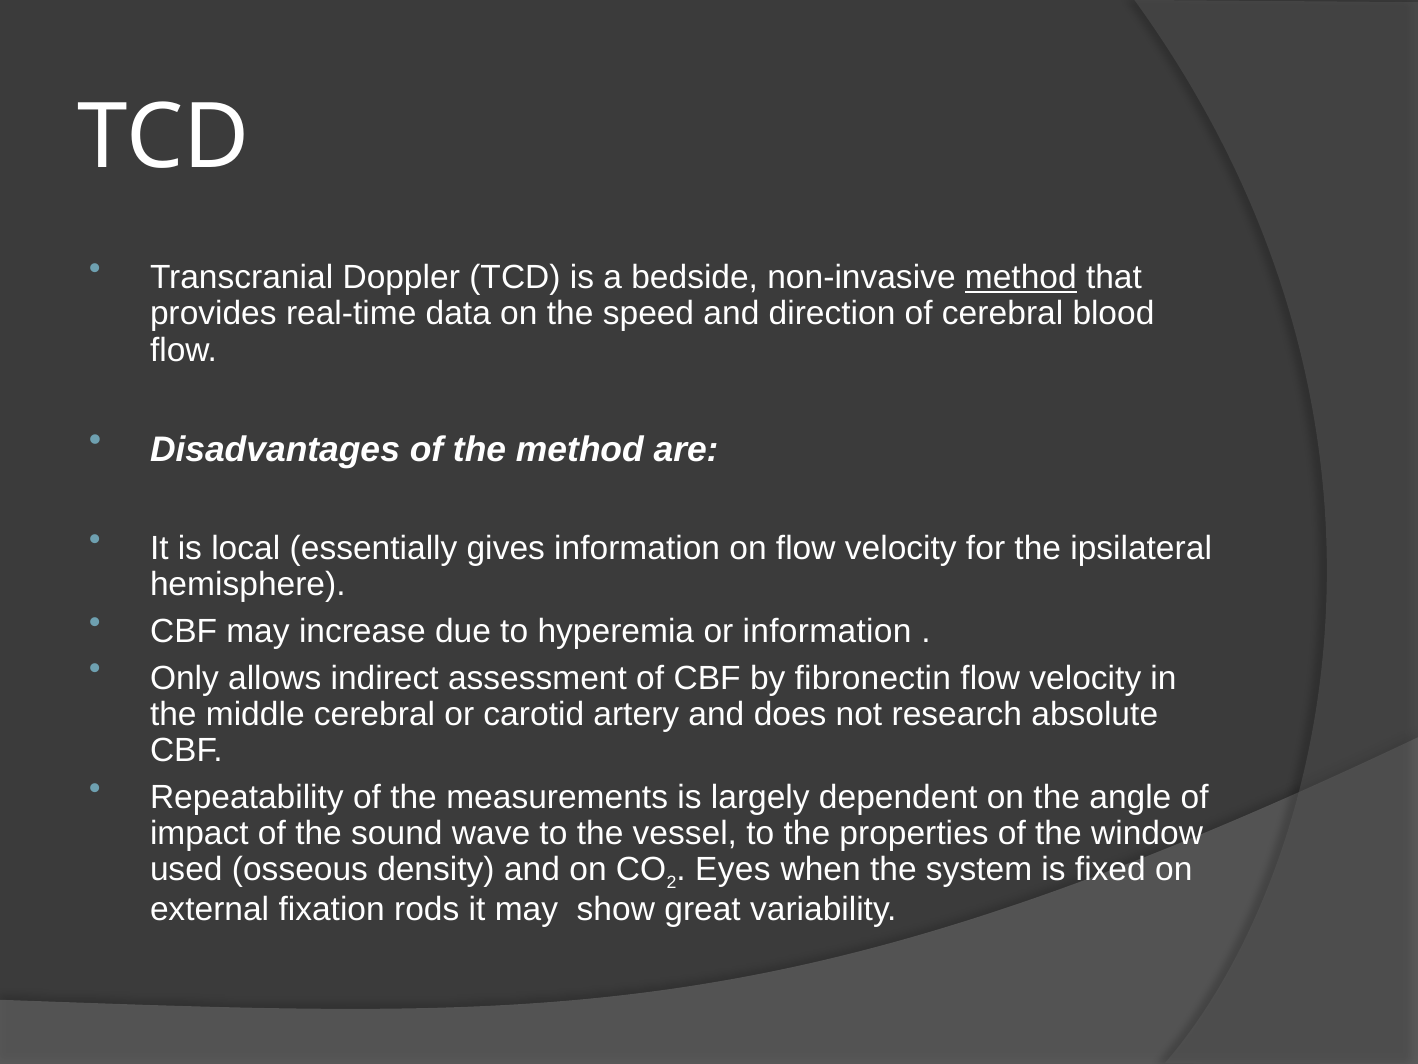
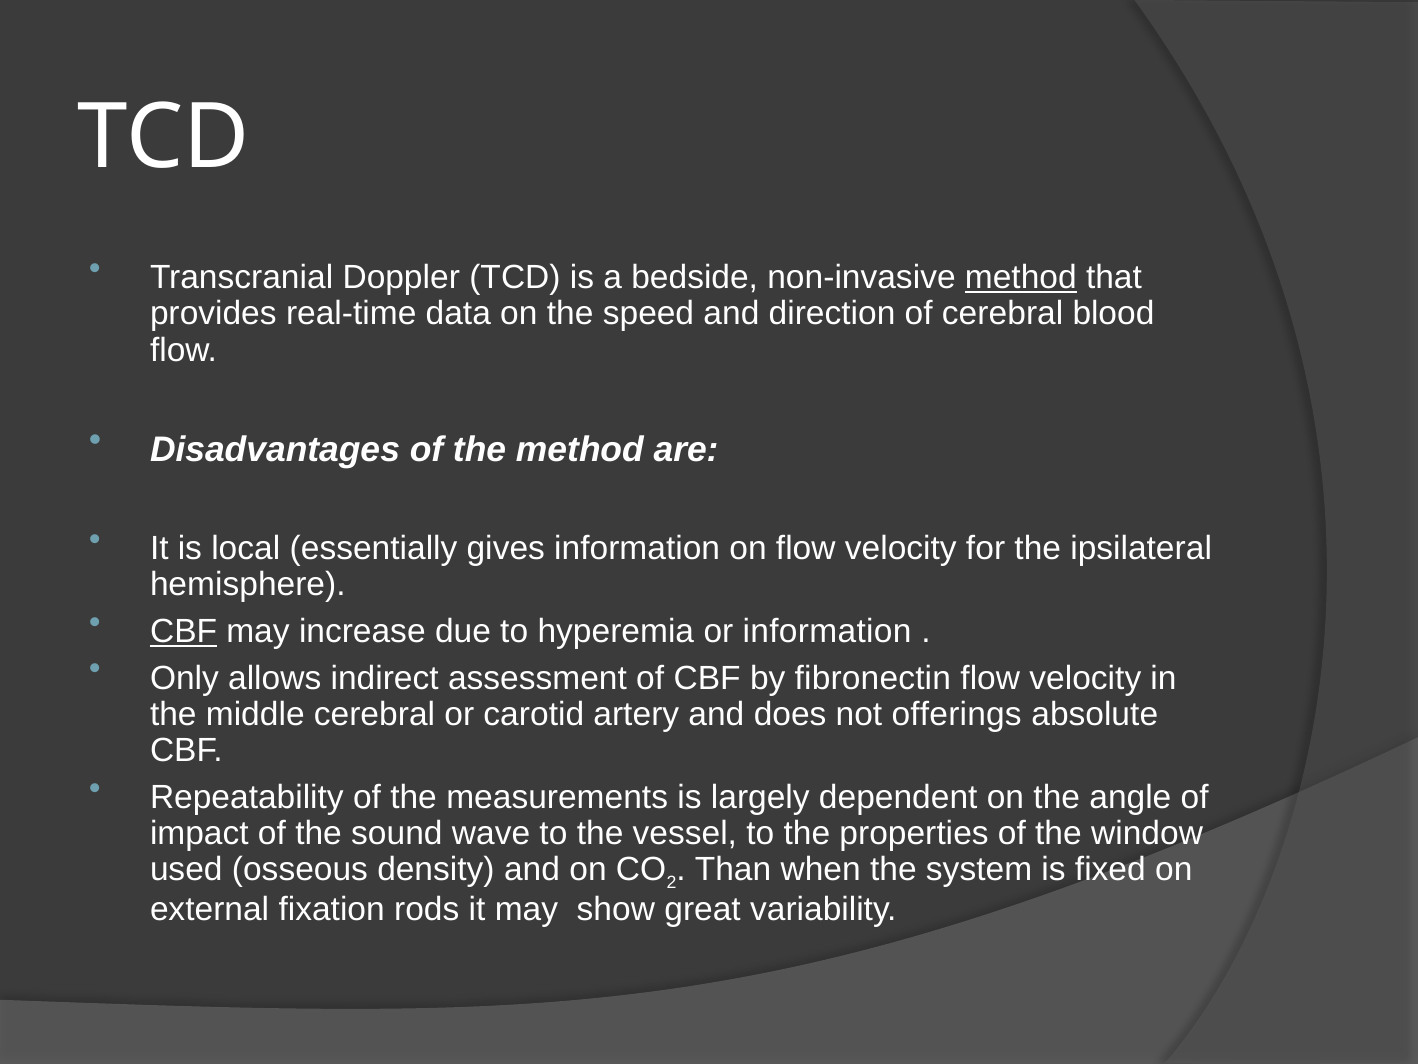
CBF underline: none -> present (184, 631)
research: research -> offerings (957, 714)
Eyes: Eyes -> Than (733, 869)
